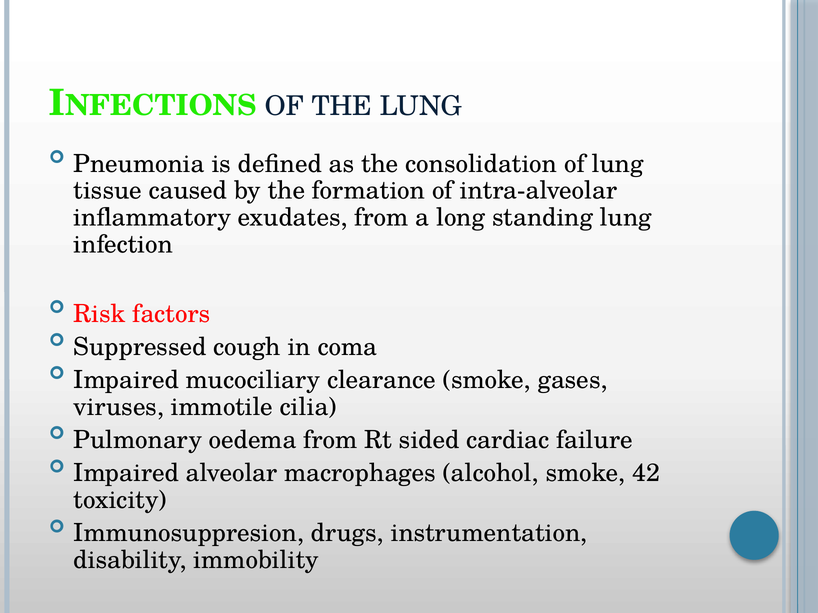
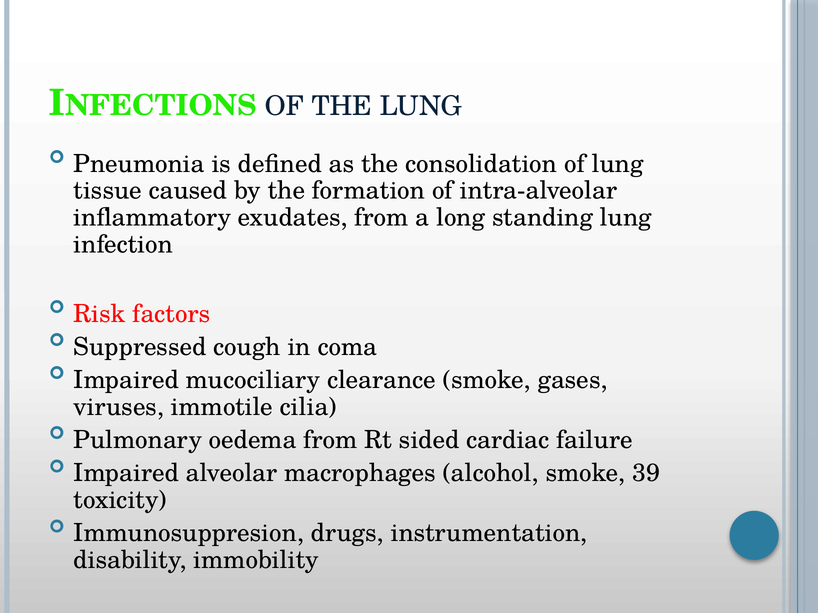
42: 42 -> 39 (646, 474)
